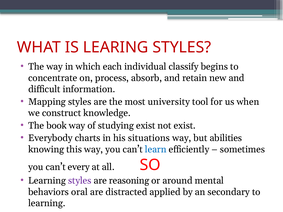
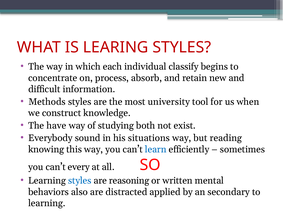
Mapping: Mapping -> Methods (47, 102)
book: book -> have (56, 126)
studying exist: exist -> both (146, 126)
charts: charts -> sound (88, 138)
abilities: abilities -> reading (226, 138)
styles colour: purple -> blue (80, 181)
around: around -> written (177, 181)
oral: oral -> also (79, 192)
